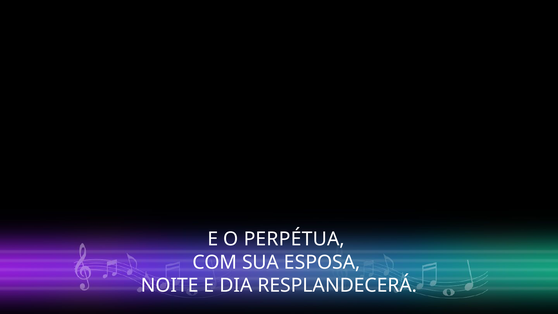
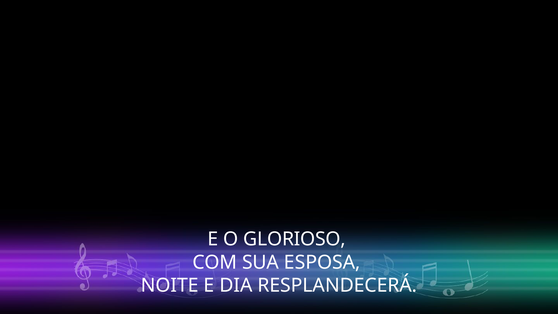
PERPÉTUA: PERPÉTUA -> GLORIOSO (294, 239)
